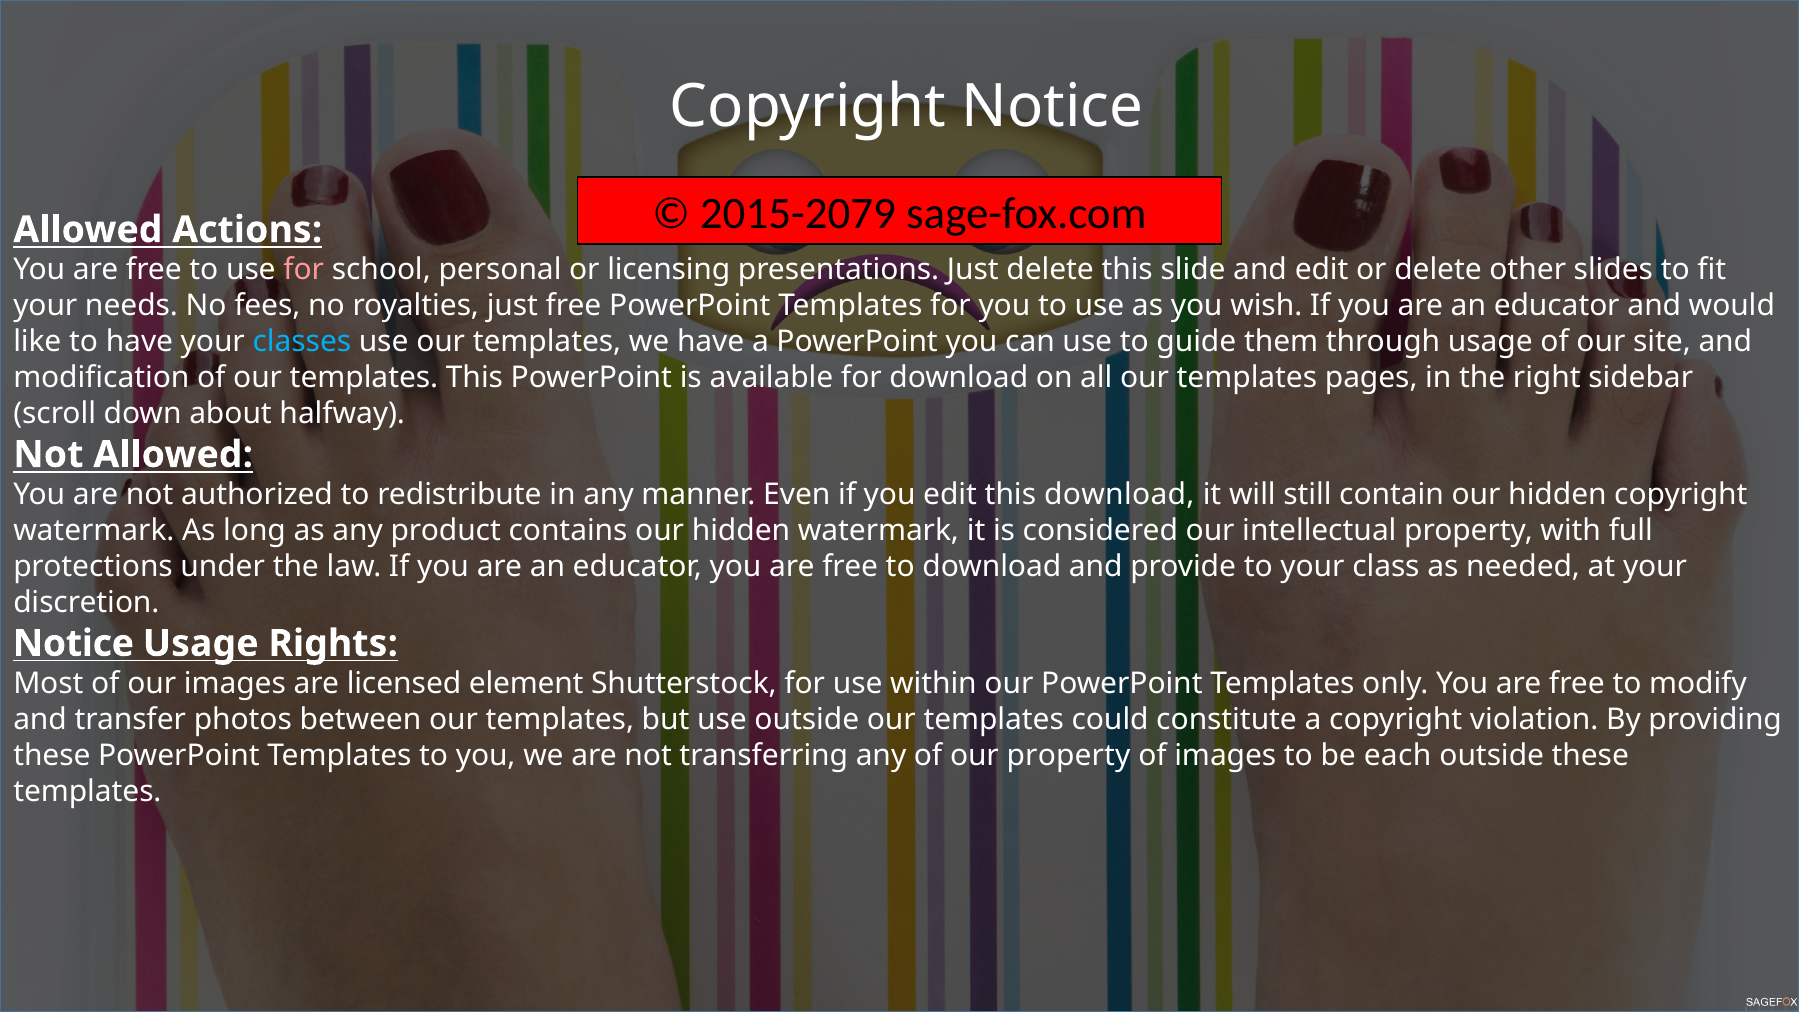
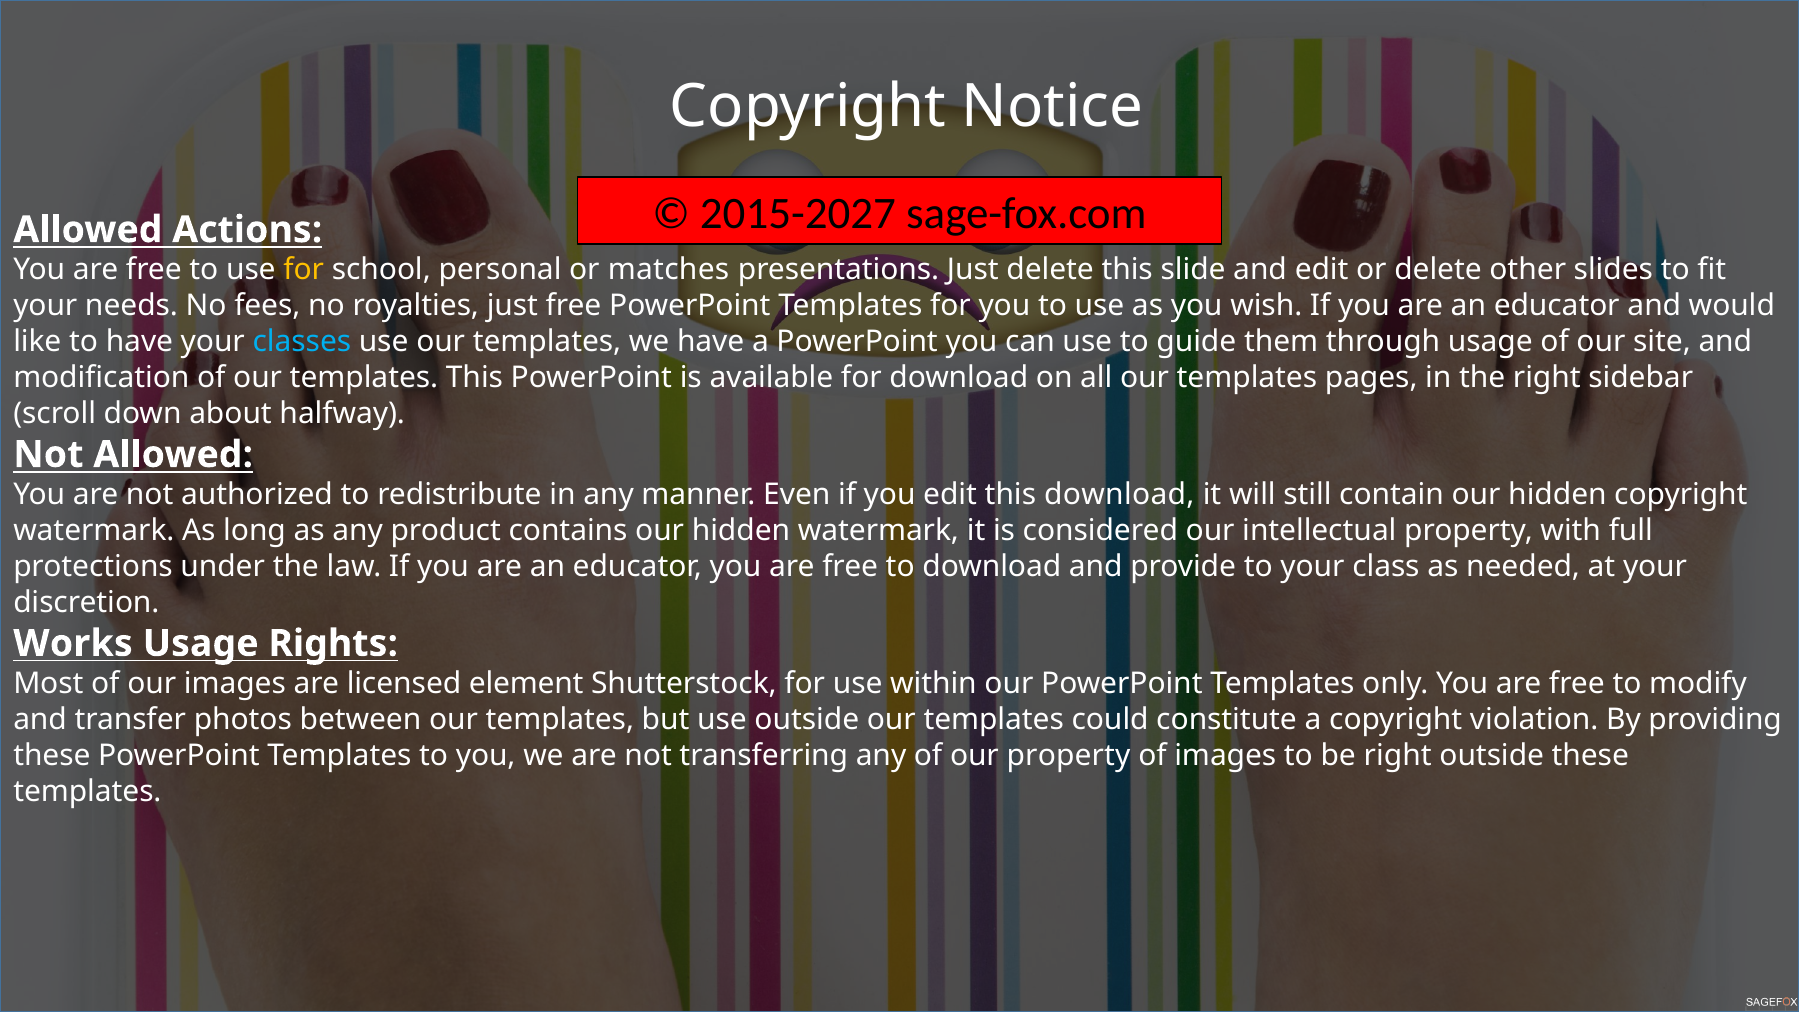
2015-2079: 2015-2079 -> 2015-2027 (798, 213)
for colour: pink -> yellow (304, 270)
licensing: licensing -> matches (669, 270)
Notice: Notice -> Works (73, 643)
be each: each -> right (1398, 755)
